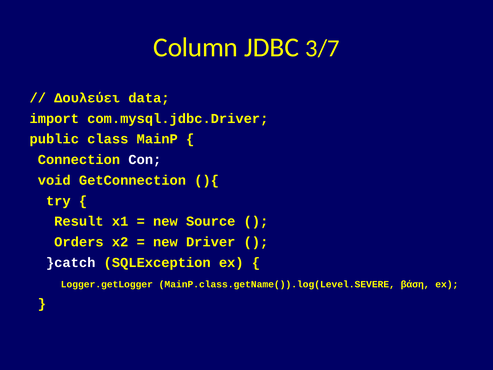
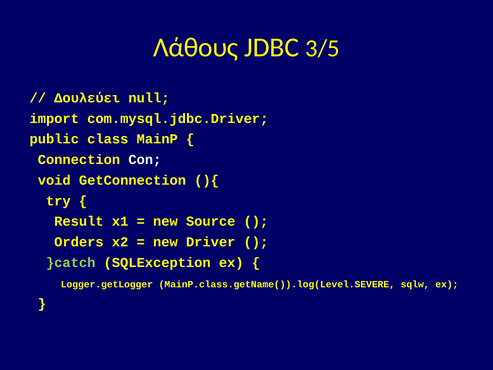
Column: Column -> Λάθους (196, 48)
3/7: 3/7 -> 3/5 (322, 48)
data: data -> null (149, 98)
}catch colour: white -> light green (71, 262)
βάση: βάση -> sqlw (415, 284)
